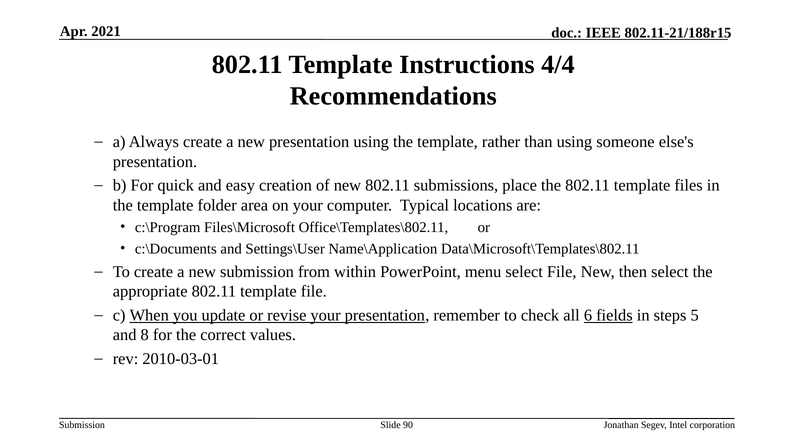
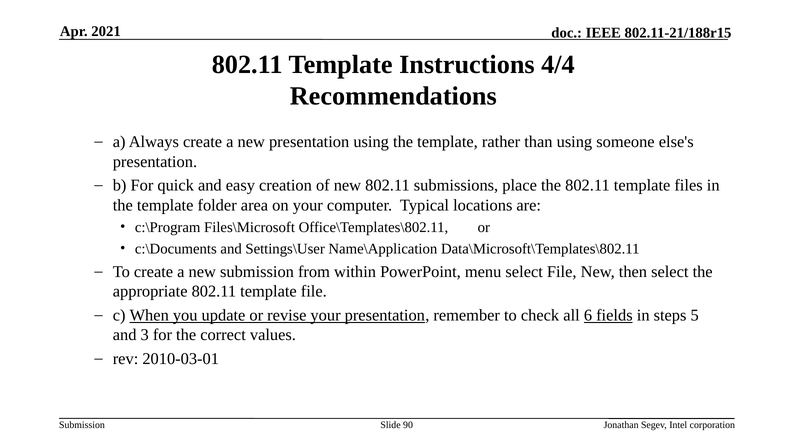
8: 8 -> 3 (145, 335)
